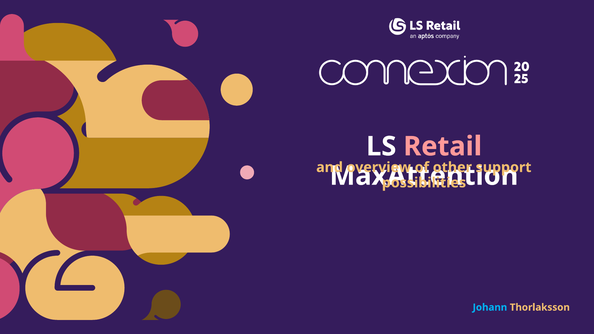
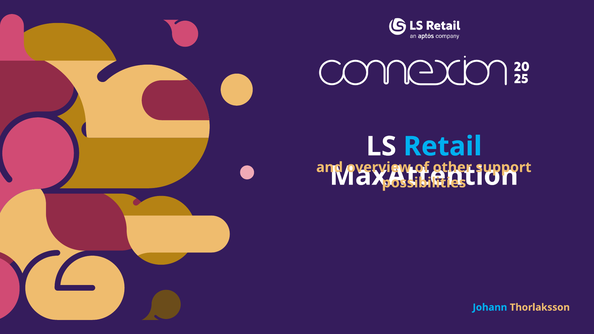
Retail colour: pink -> light blue (443, 146)
